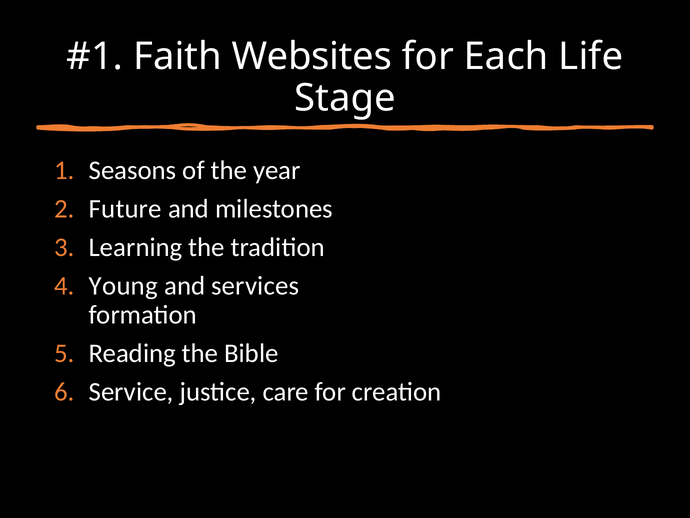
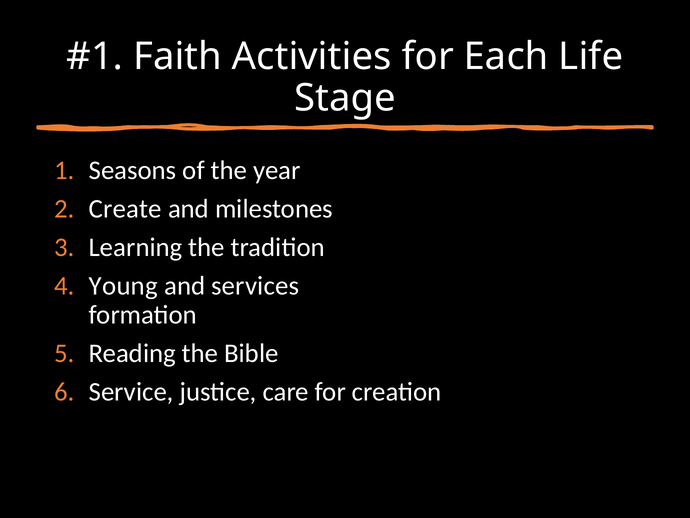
Websites: Websites -> Activities (312, 57)
Future: Future -> Create (125, 209)
